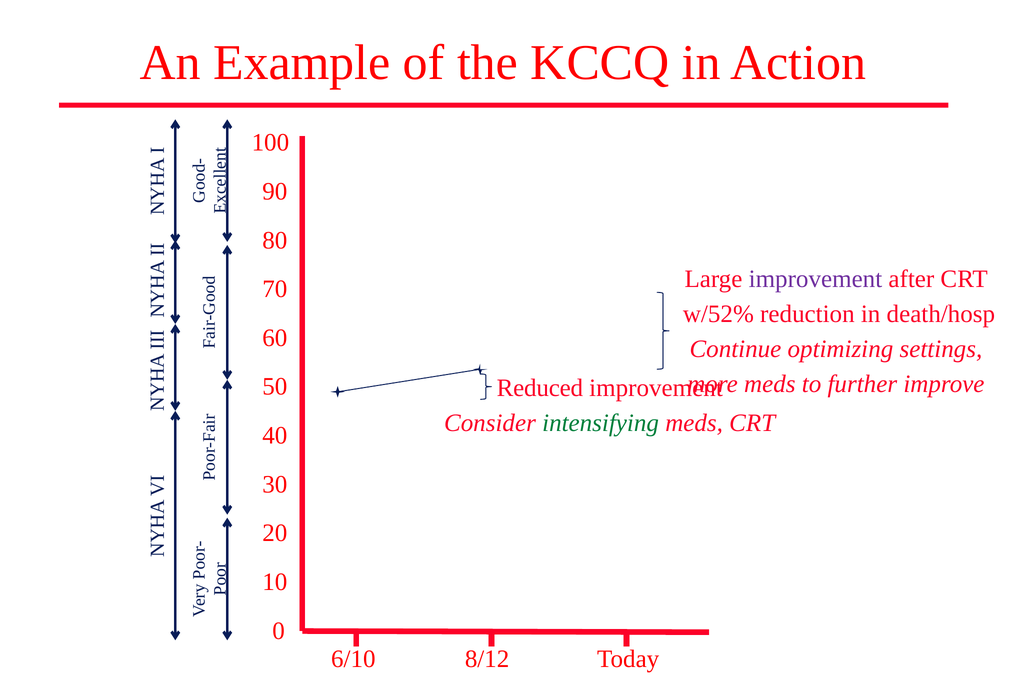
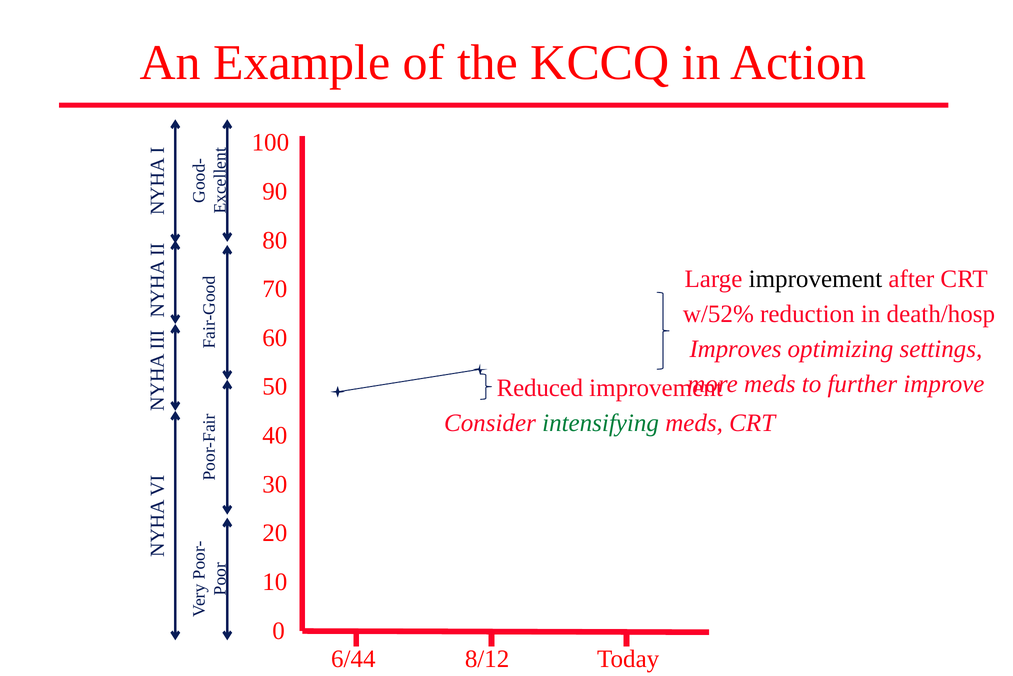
improvement colour: purple -> black (815, 279)
Continue: Continue -> Improves (736, 349)
6/10: 6/10 -> 6/44 (353, 658)
